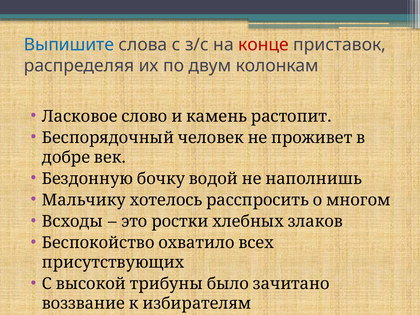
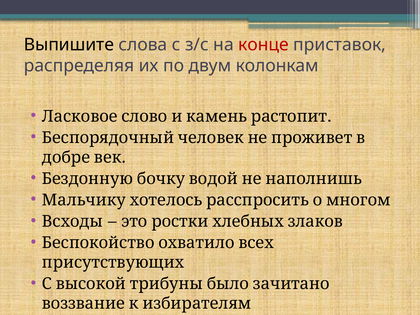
Выпишите colour: blue -> black (69, 45)
